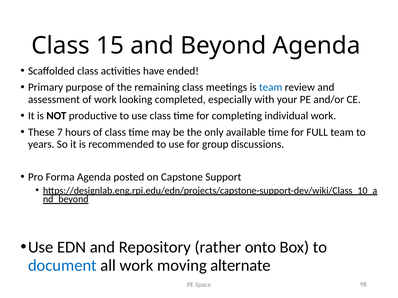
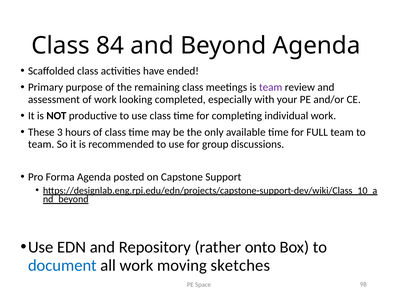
15: 15 -> 84 (110, 46)
team colour: blue -> purple (271, 87)
7: 7 -> 3 (60, 132)
years: years -> team (41, 145)
alternate: alternate -> sketches (240, 266)
